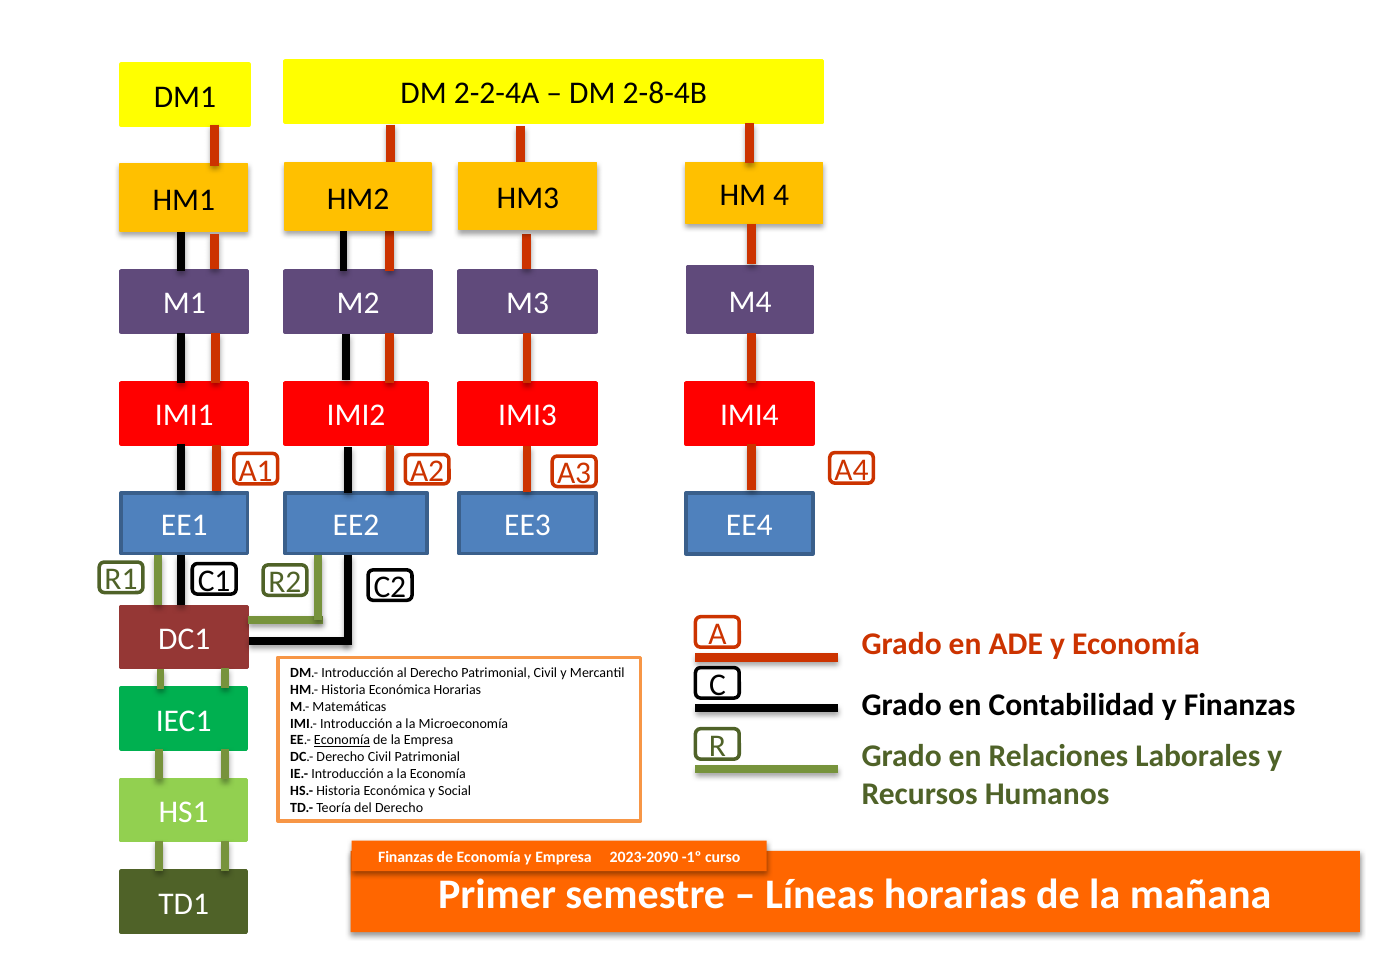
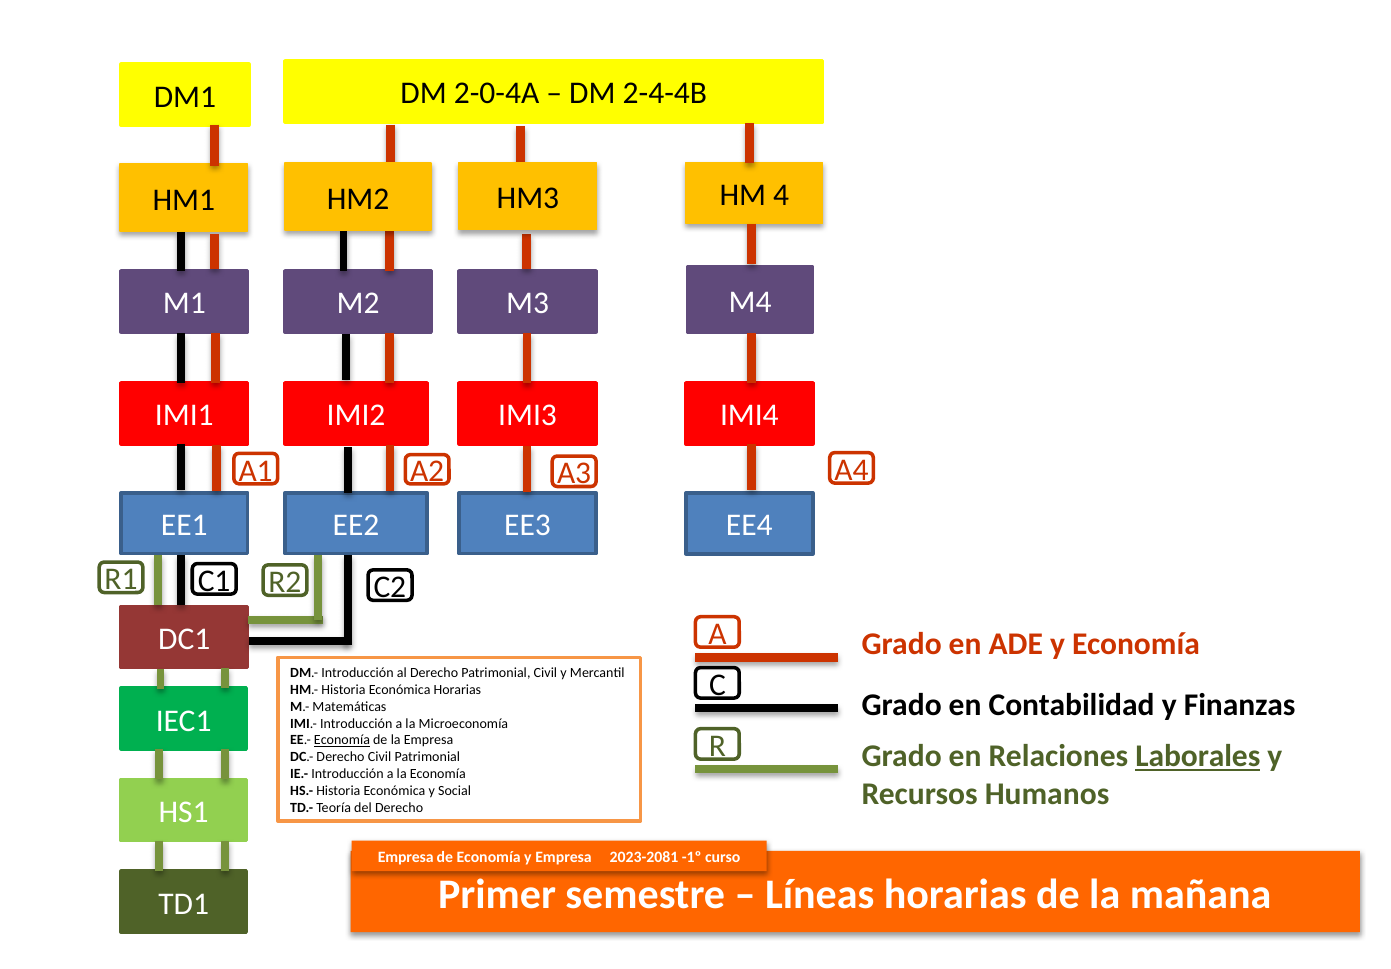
2-2-4A: 2-2-4A -> 2-0-4A (497, 93)
2-8-4B: 2-8-4B -> 2-4-4B (665, 93)
Laborales underline: none -> present (1198, 756)
Finanzas: Finanzas -> Empresa (406, 857)
2023-2090: 2023-2090 -> 2023-2081 (644, 857)
